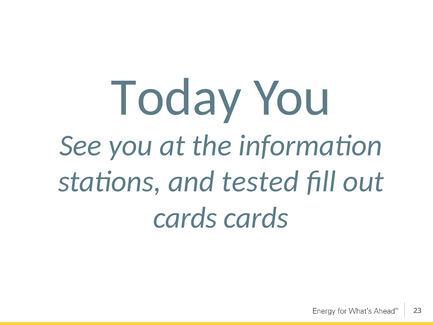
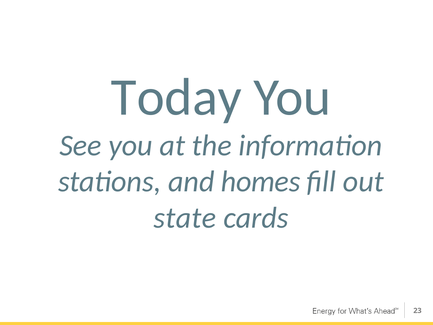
tested: tested -> homes (261, 182)
cards: cards -> state (185, 218)
